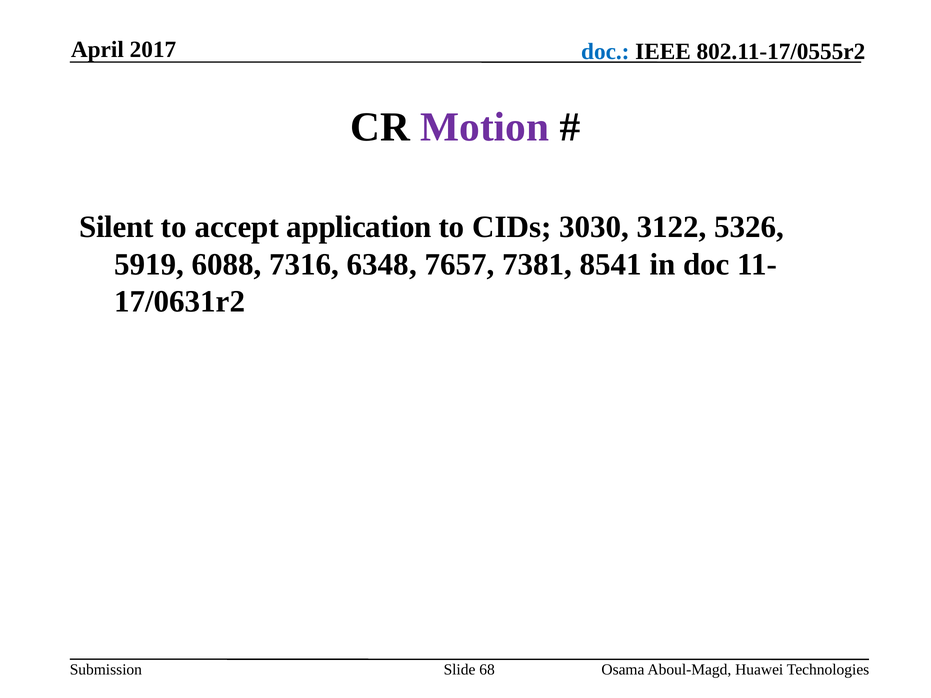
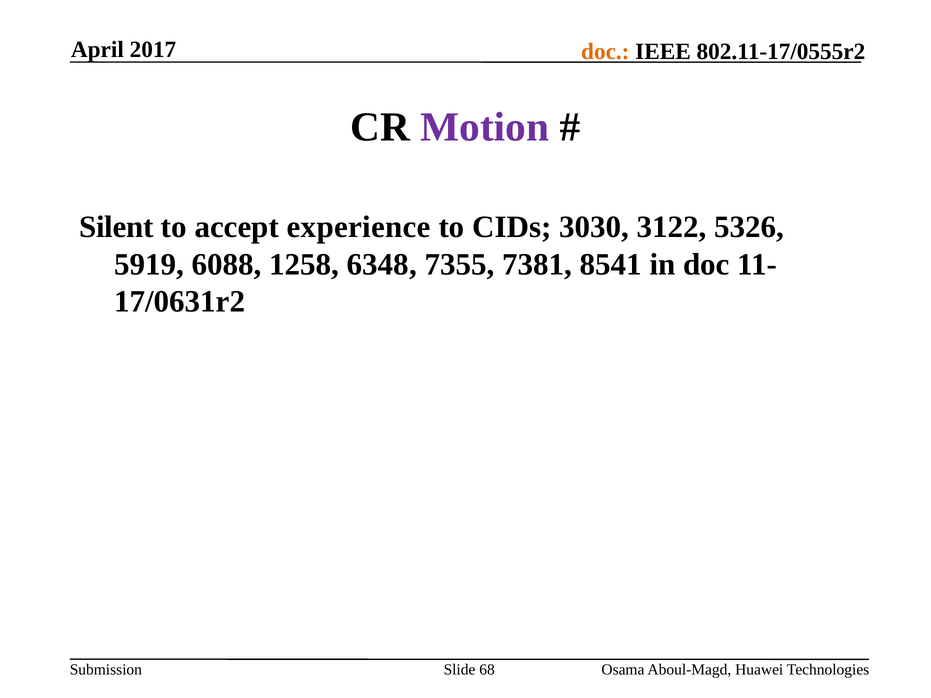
doc colour: blue -> orange (605, 52)
application: application -> experience (359, 227)
7316: 7316 -> 1258 (304, 264)
7657: 7657 -> 7355 (459, 264)
